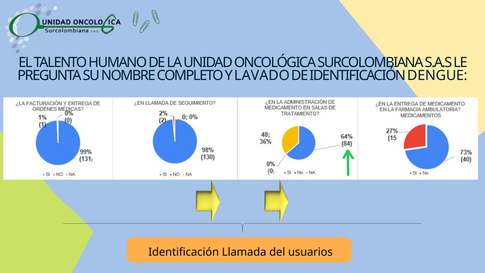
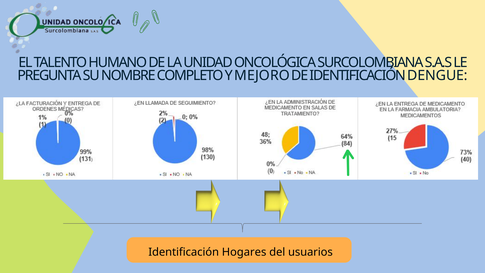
LAVADO: LAVADO -> MEJORO (262, 75)
Llamada: Llamada -> Hogares (244, 252)
